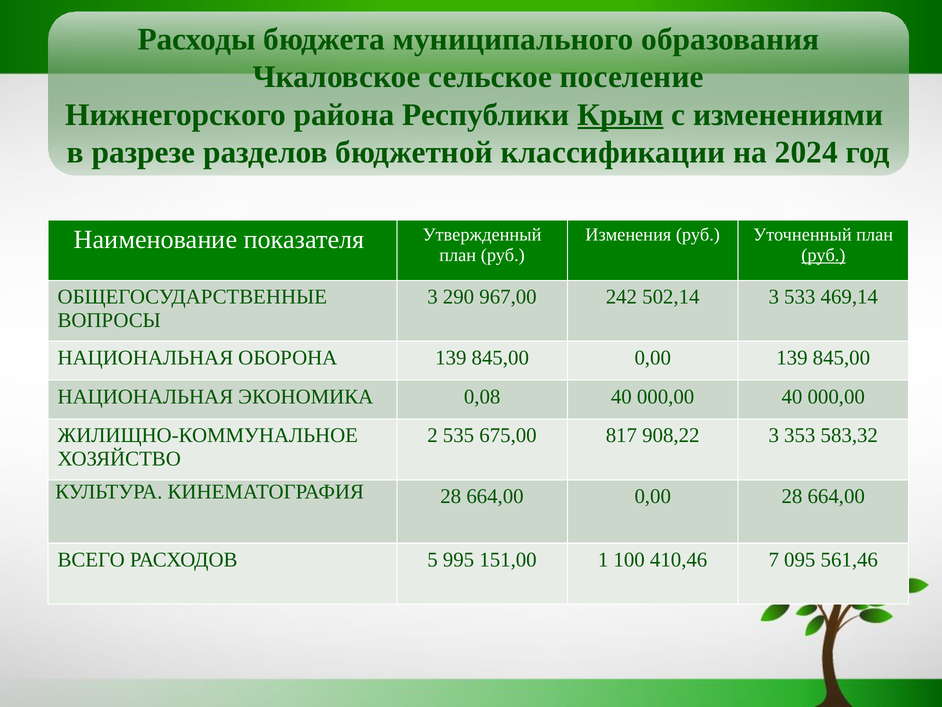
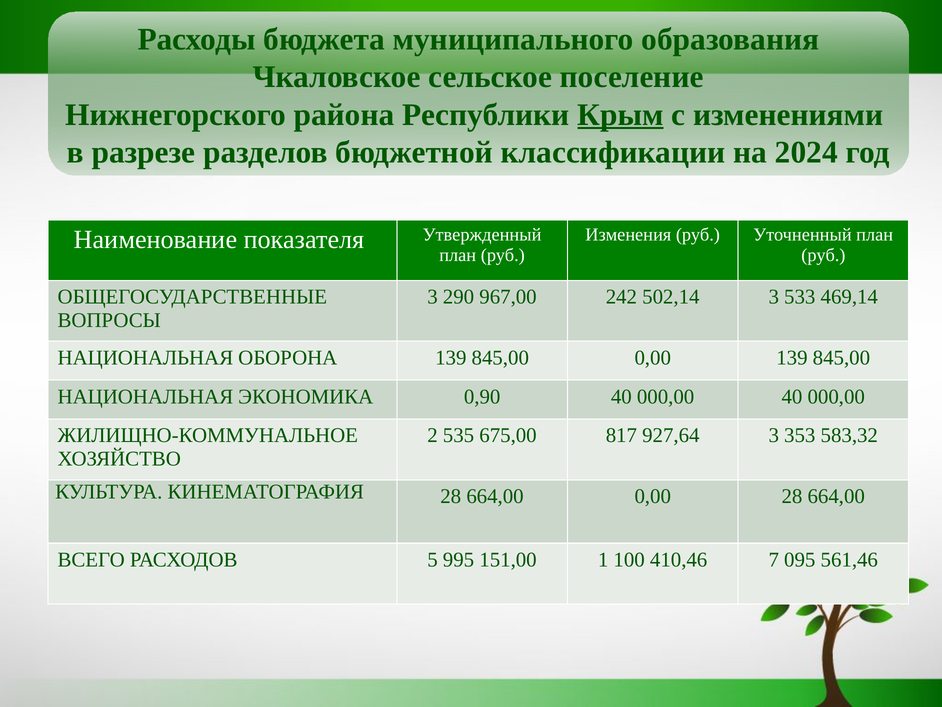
руб underline: present -> none (823, 255)
0,08: 0,08 -> 0,90 (482, 396)
908,22: 908,22 -> 927,64 (671, 435)
